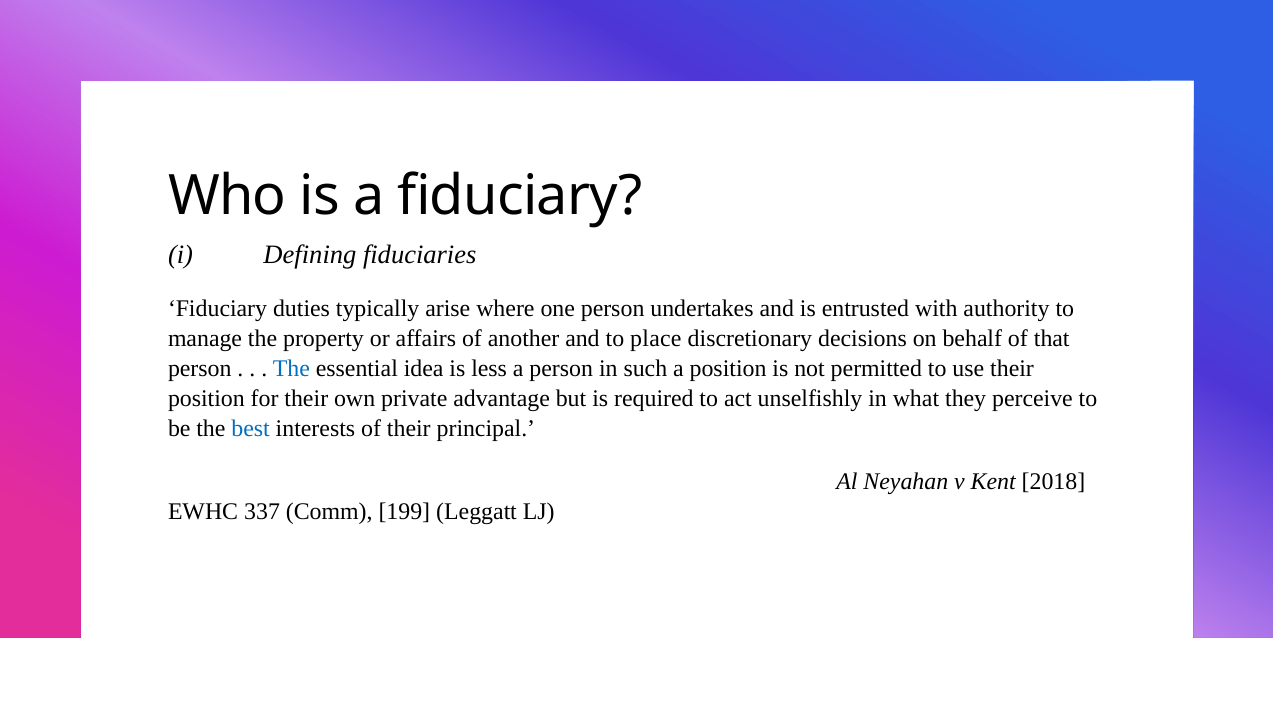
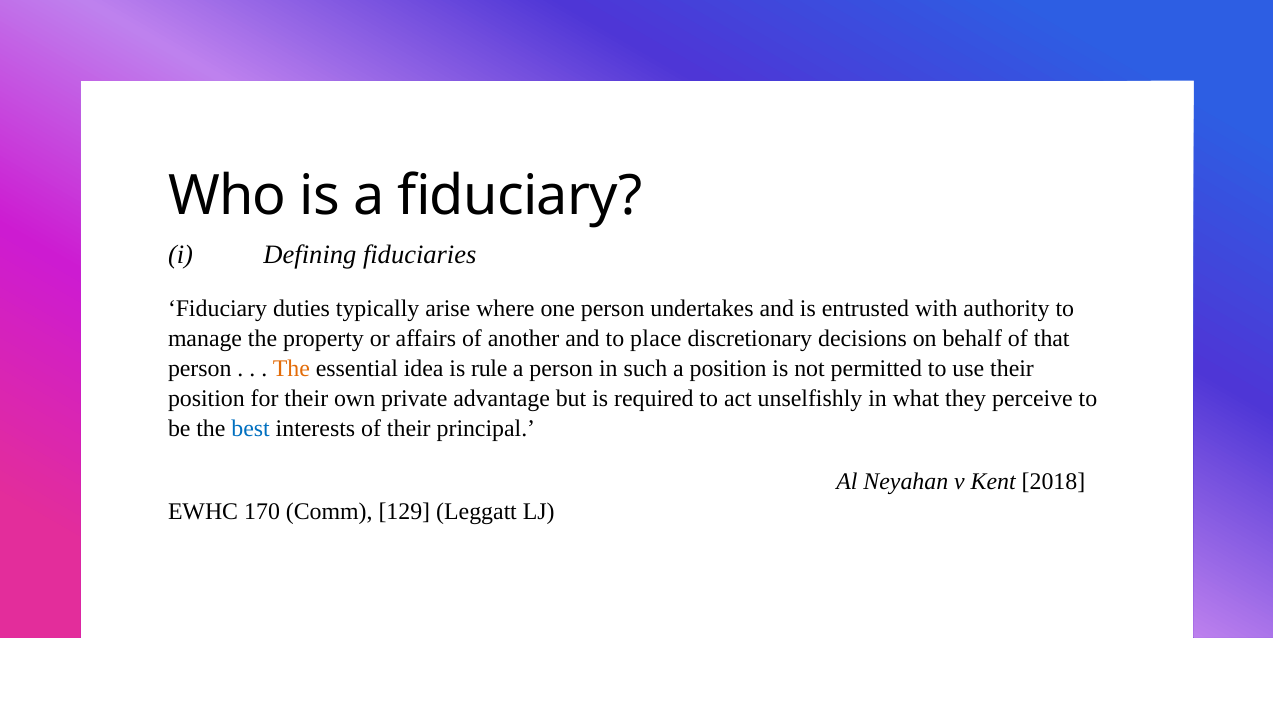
The colour: blue -> orange (291, 369)
less: less -> rule (489, 369)
337: 337 -> 170 (262, 512)
199: 199 -> 129 (404, 512)
